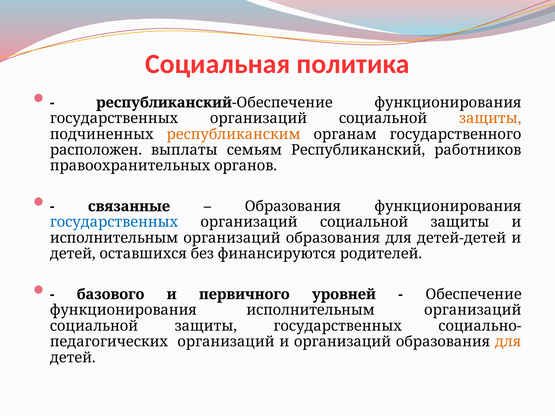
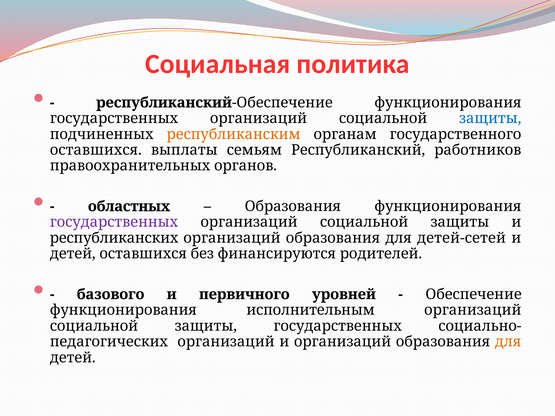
защиты colour: orange -> blue (490, 118)
расположен: расположен -> оставшихся (96, 150)
связанные: связанные -> областных (129, 206)
государственных colour: blue -> purple (114, 222)
исполнительным: исполнительным -> республиканских (114, 238)
детей-детей: детей-детей -> детей-сетей (461, 238)
